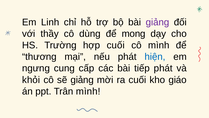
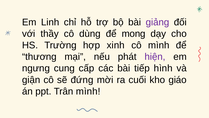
hợp cuối: cuối -> xinh (116, 45)
hiện colour: blue -> purple (155, 57)
tiếp phát: phát -> hình (163, 68)
khỏi: khỏi -> giận (31, 80)
sẽ giảng: giảng -> đứng (82, 80)
